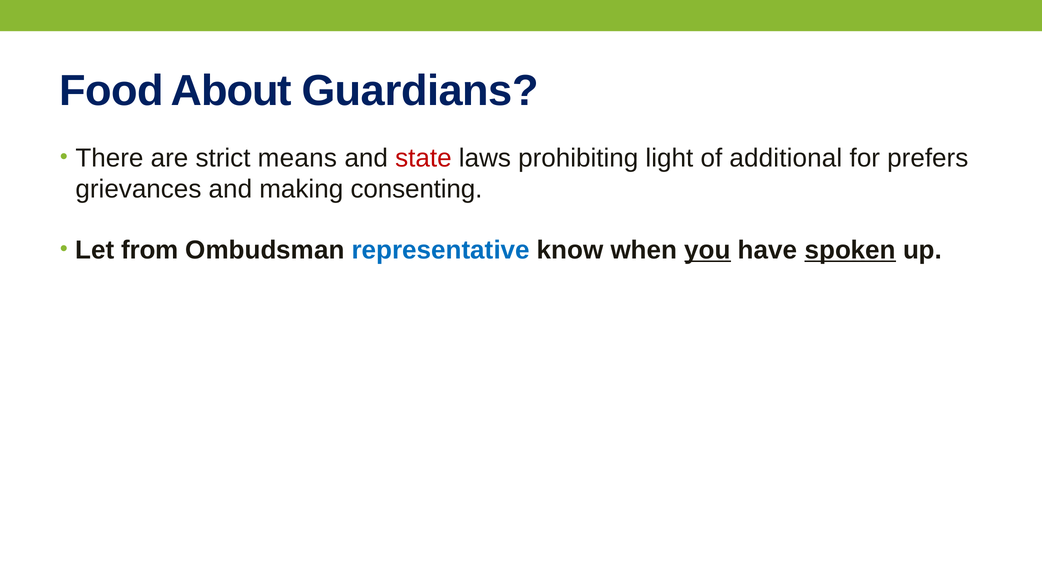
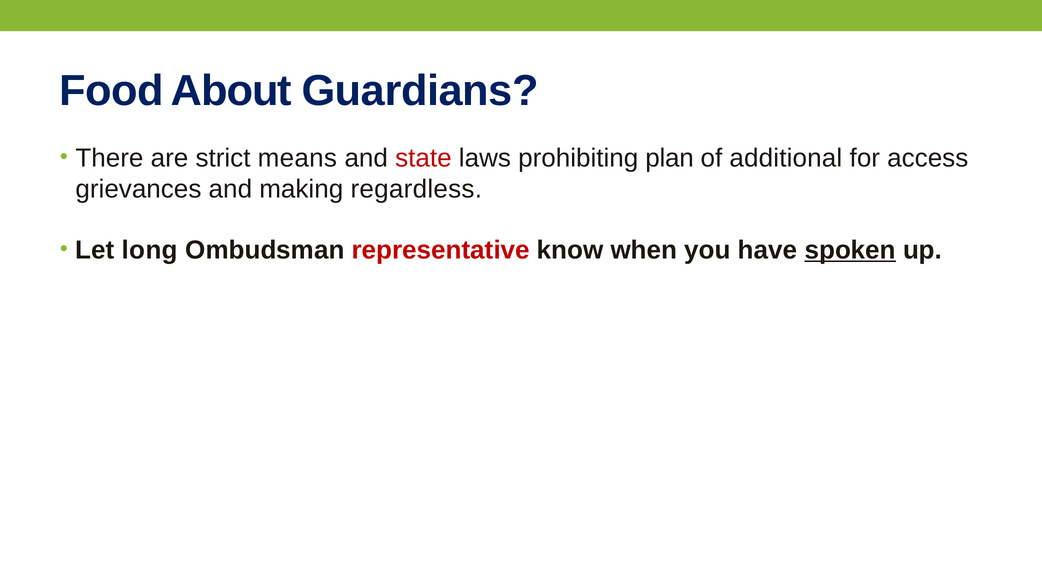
light: light -> plan (670, 158)
prefers: prefers -> access (928, 158)
consenting: consenting -> regardless (416, 189)
from: from -> long (150, 250)
representative colour: blue -> red (441, 250)
you underline: present -> none (708, 250)
